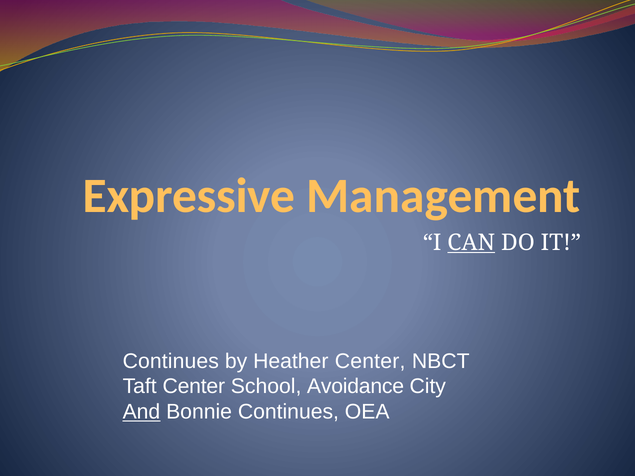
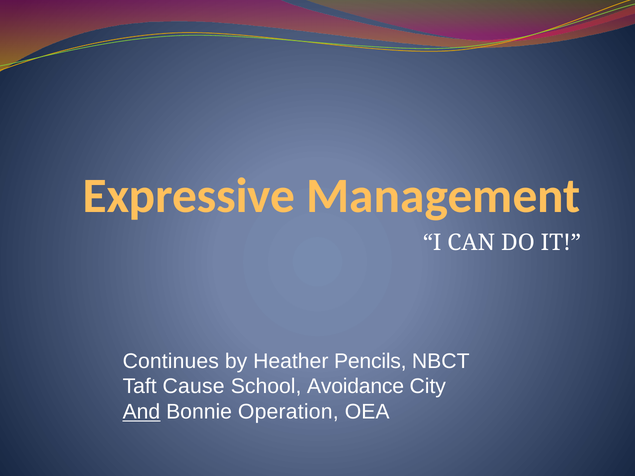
CAN underline: present -> none (471, 243)
Heather Center: Center -> Pencils (370, 361)
Taft Center: Center -> Cause (194, 387)
Bonnie Continues: Continues -> Operation (288, 412)
